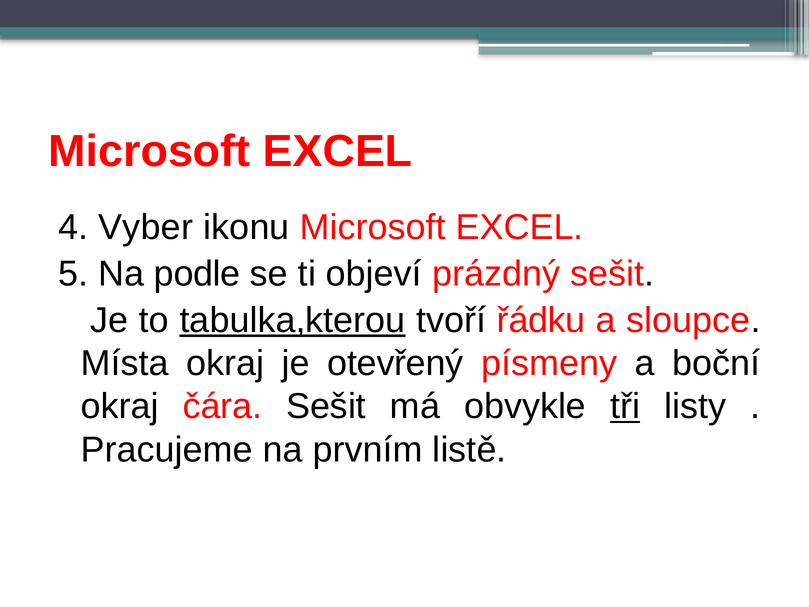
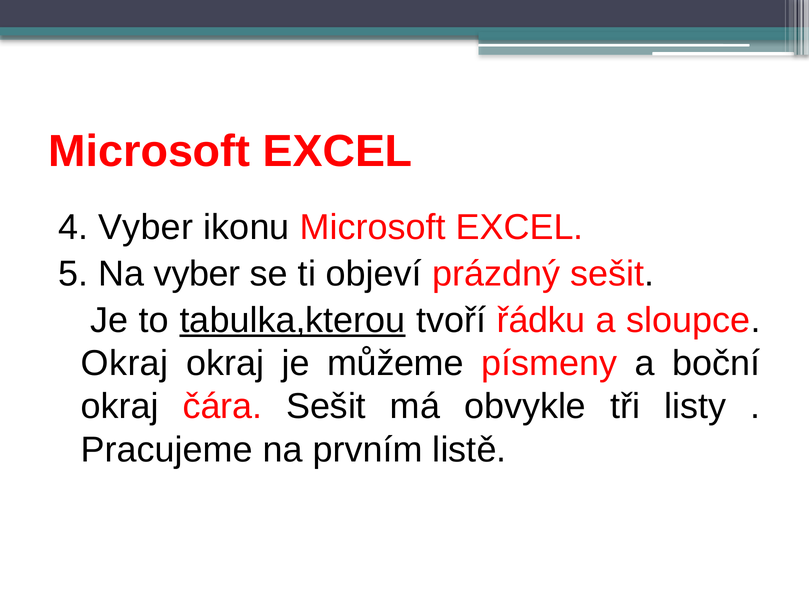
Na podle: podle -> vyber (197, 274)
Místa: Místa -> Okraj (125, 363)
otevřený: otevřený -> můžeme (395, 363)
tři underline: present -> none (625, 406)
